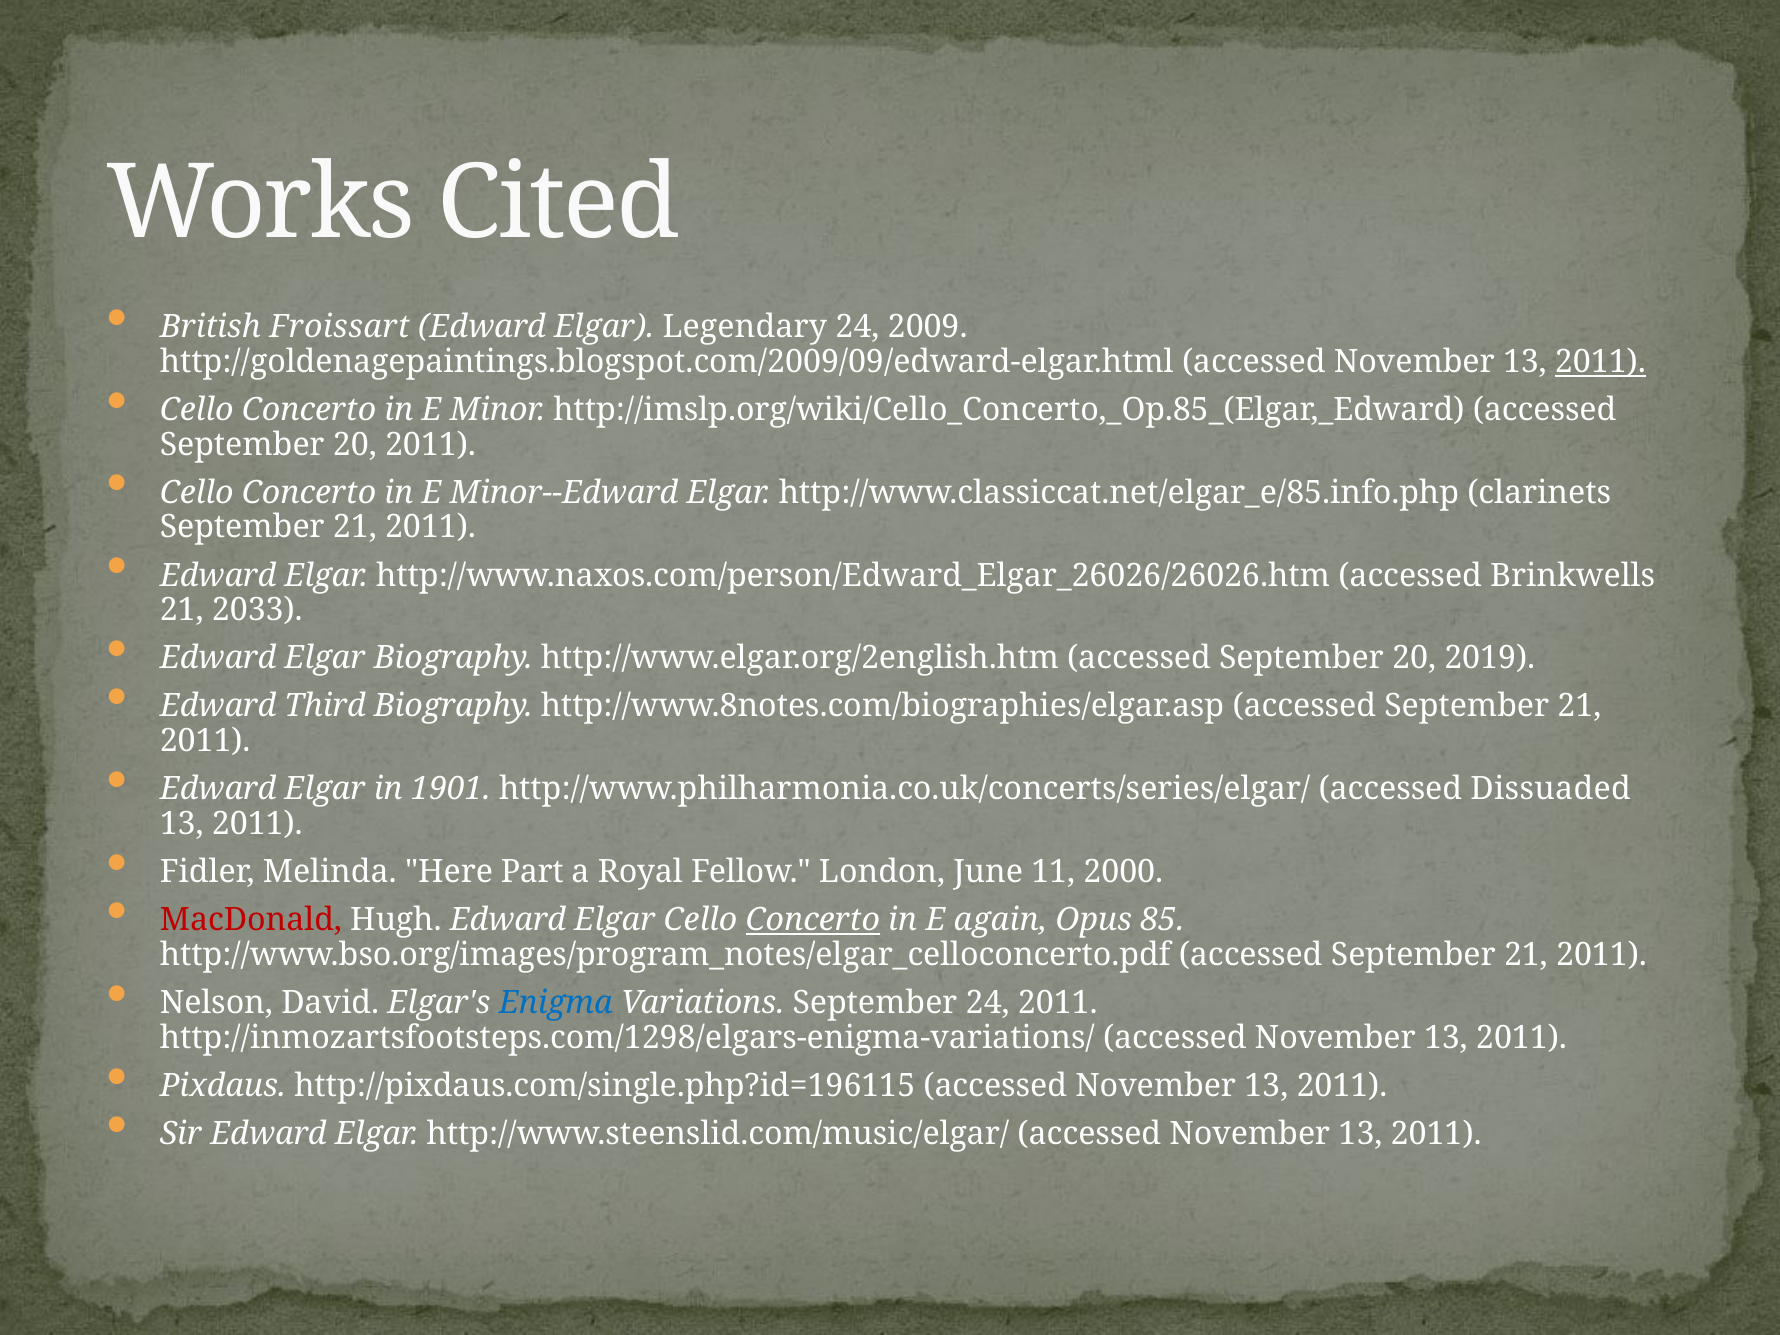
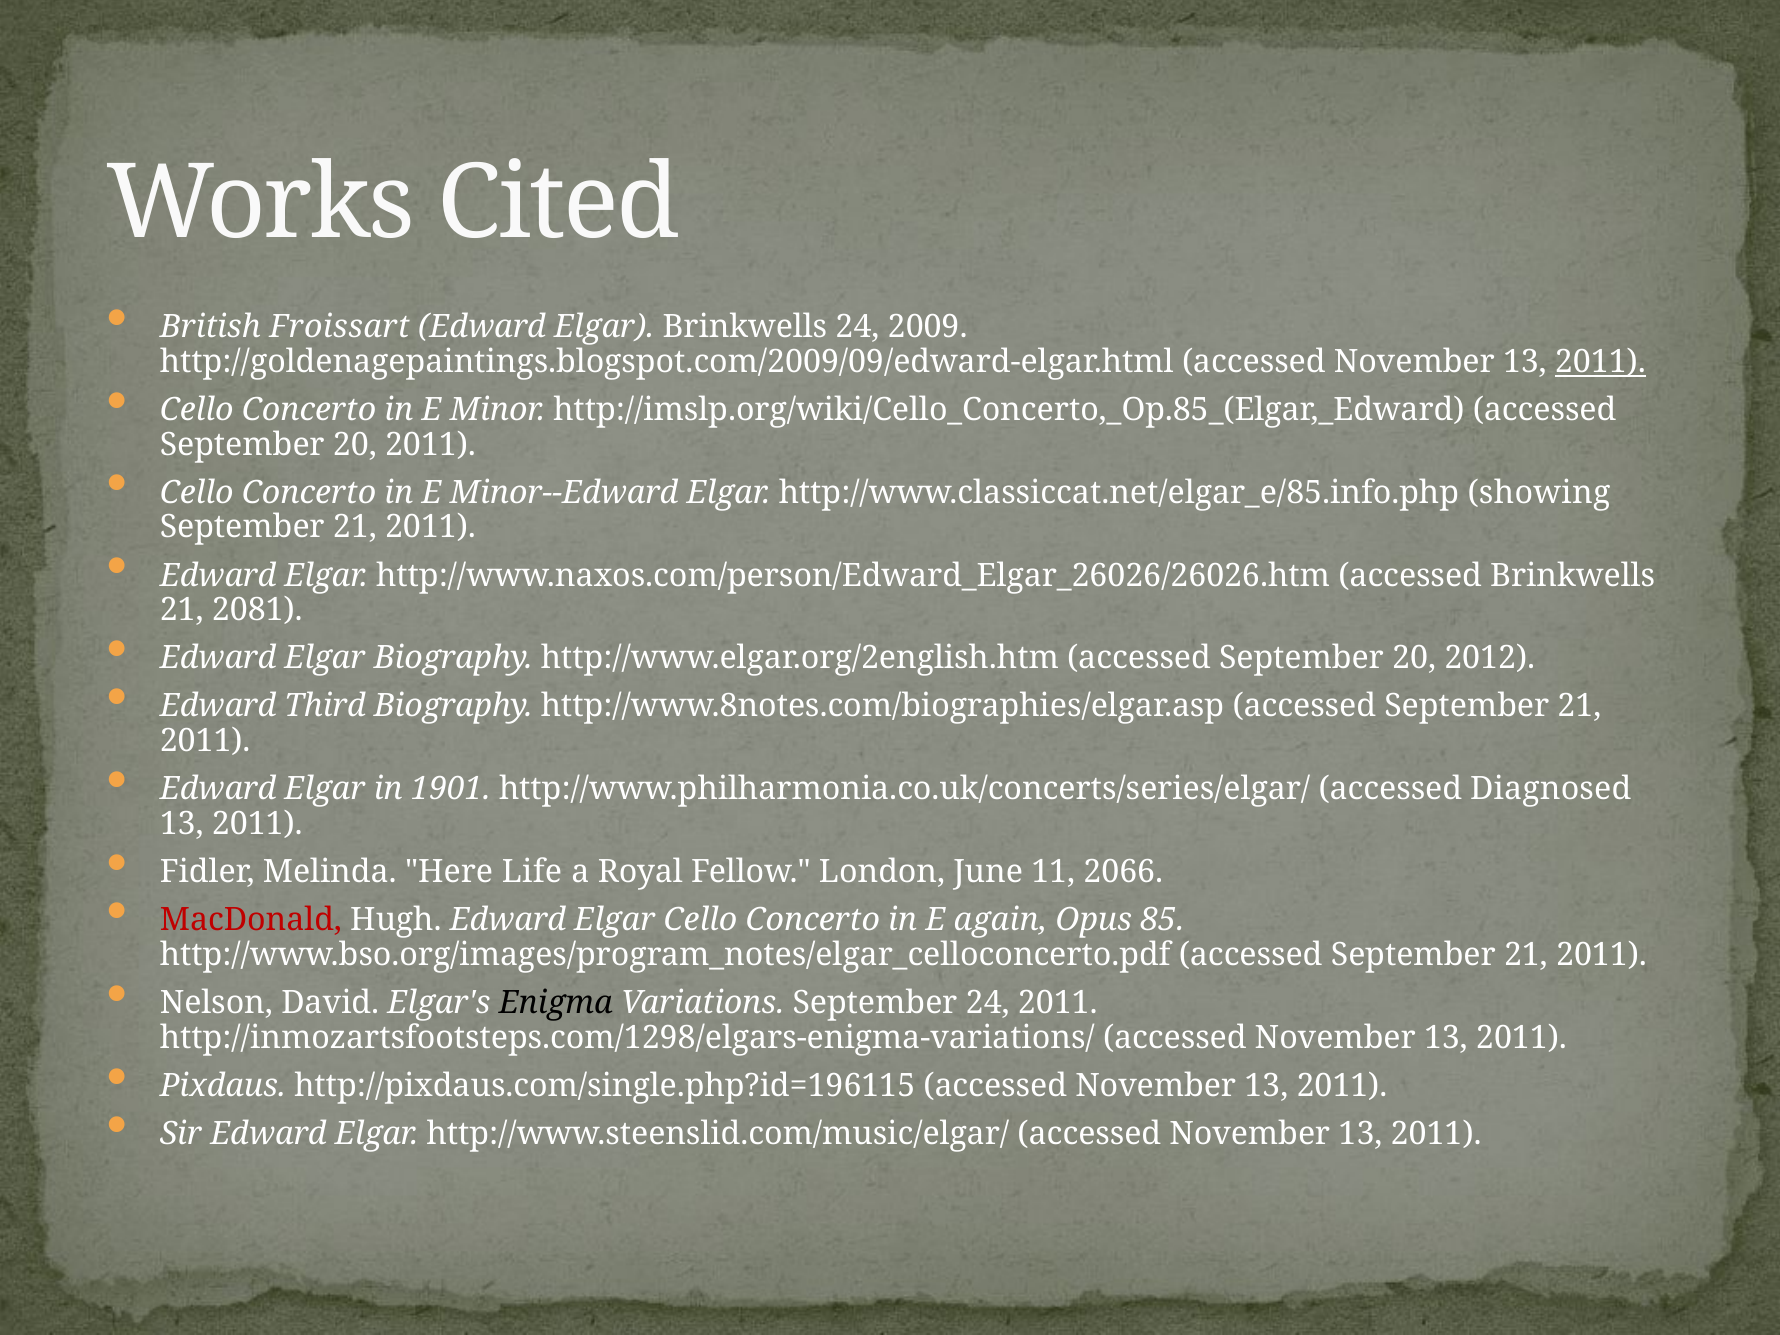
Elgar Legendary: Legendary -> Brinkwells (745, 327)
clarinets: clarinets -> showing (1539, 493)
2033: 2033 -> 2081 (257, 610)
2019: 2019 -> 2012 (1490, 658)
Dissuaded: Dissuaded -> Diagnosed (1551, 789)
Part: Part -> Life (532, 872)
2000: 2000 -> 2066 (1123, 872)
Concerto underline: present -> none (813, 920)
Enigma colour: blue -> black (556, 1003)
